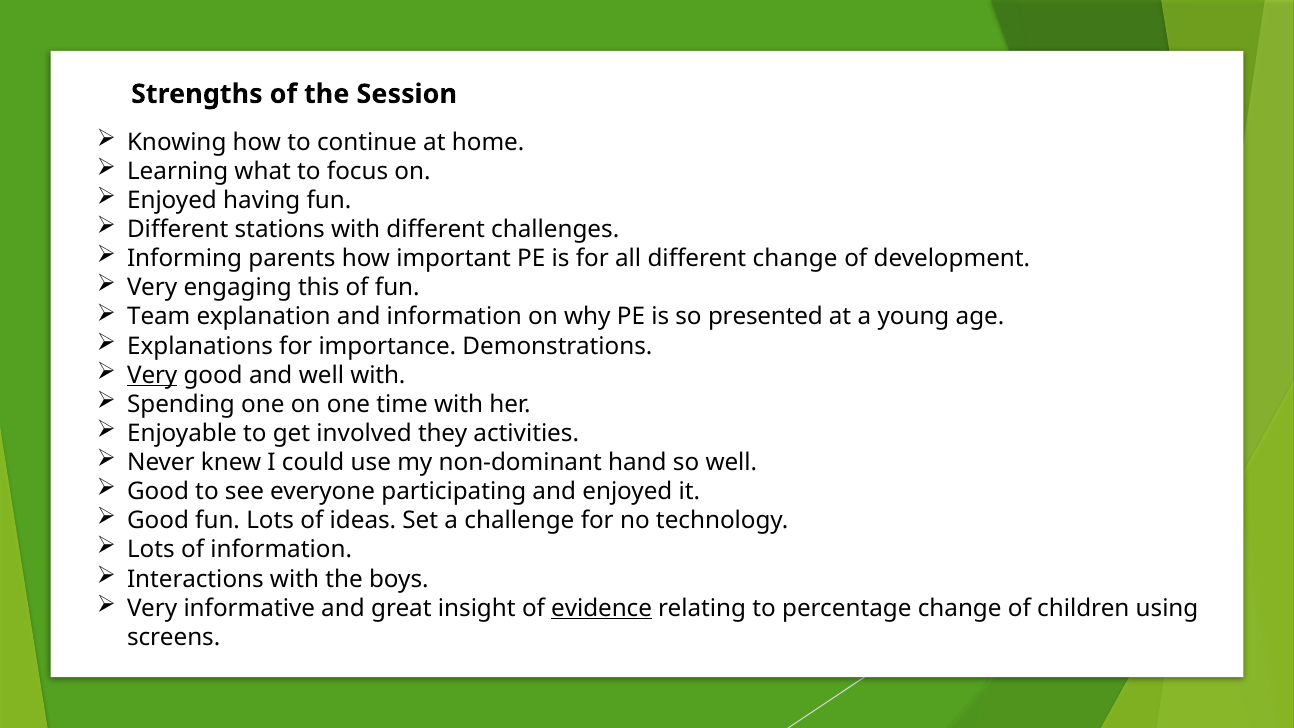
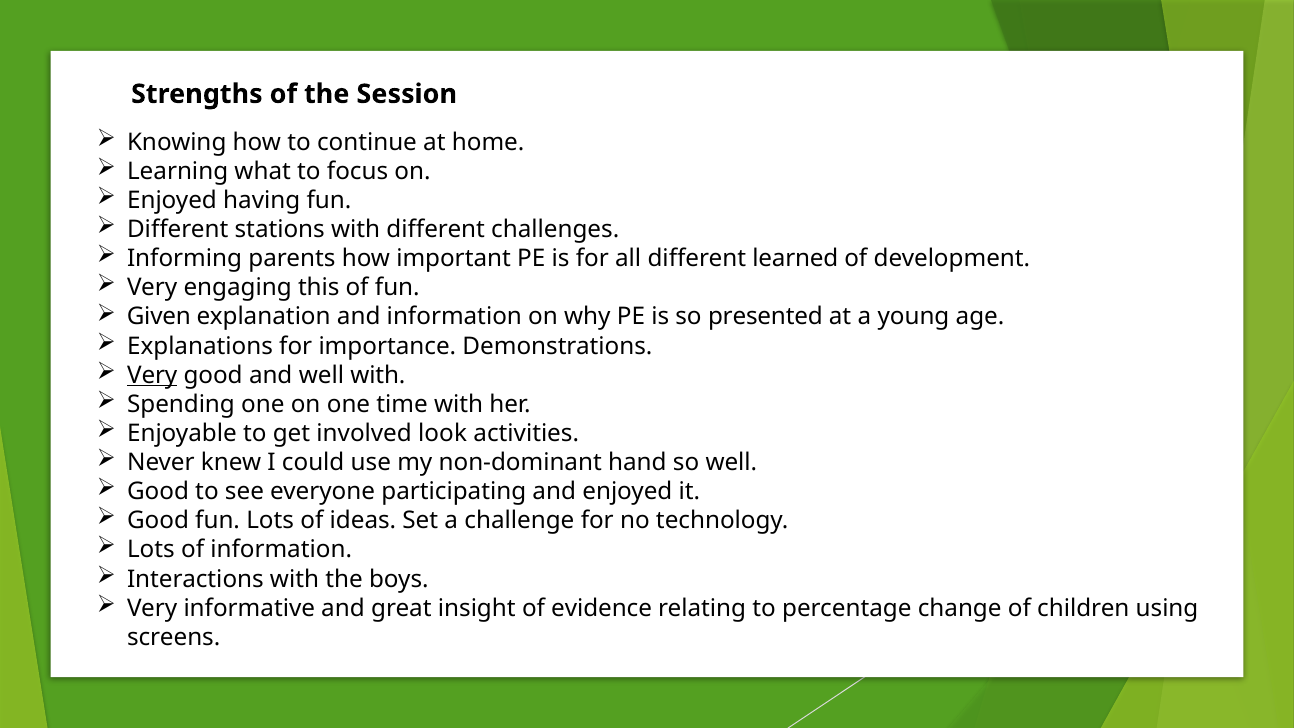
different change: change -> learned (795, 259)
Team: Team -> Given (159, 317)
they: they -> look (443, 433)
evidence underline: present -> none (602, 608)
